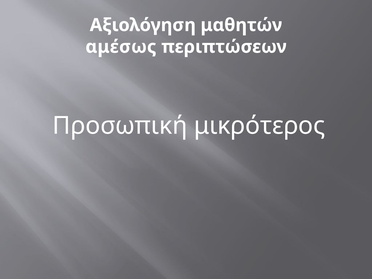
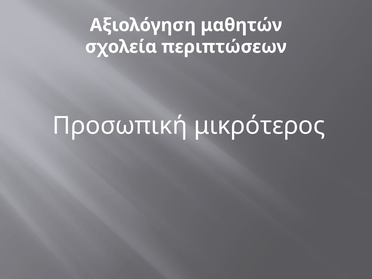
αμέσως: αμέσως -> σχολεία (121, 47)
